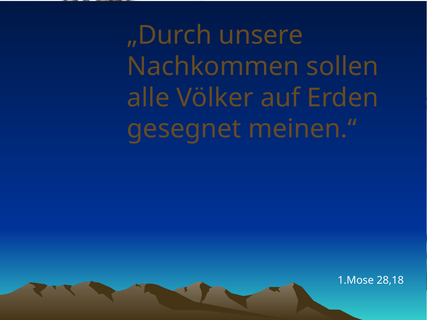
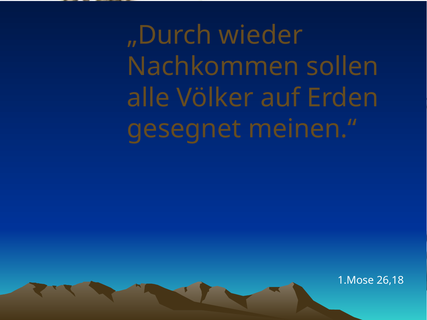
unsere: unsere -> wieder (261, 35)
28,18: 28,18 -> 26,18 (390, 280)
